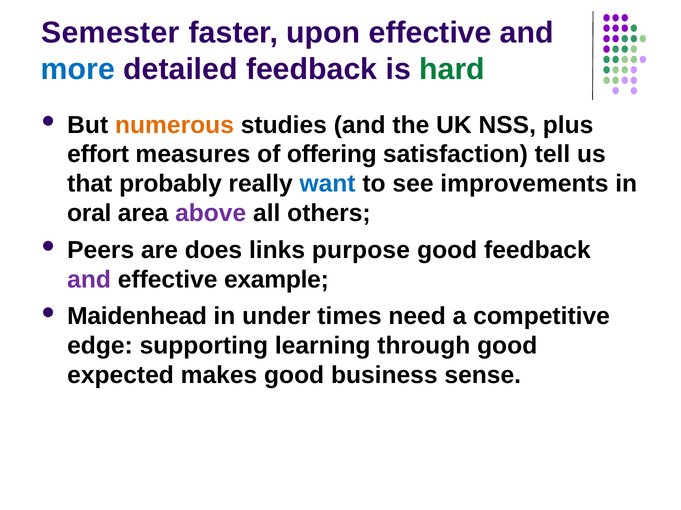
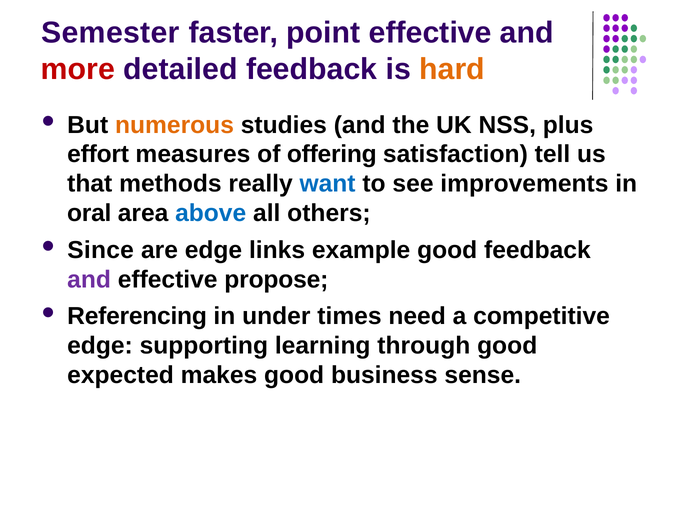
upon: upon -> point (323, 33)
more colour: blue -> red (78, 69)
hard colour: green -> orange (452, 69)
probably: probably -> methods (170, 184)
above colour: purple -> blue (211, 214)
Peers: Peers -> Since (101, 250)
are does: does -> edge (213, 250)
purpose: purpose -> example (361, 250)
example: example -> propose (276, 280)
Maidenhead: Maidenhead -> Referencing (137, 317)
